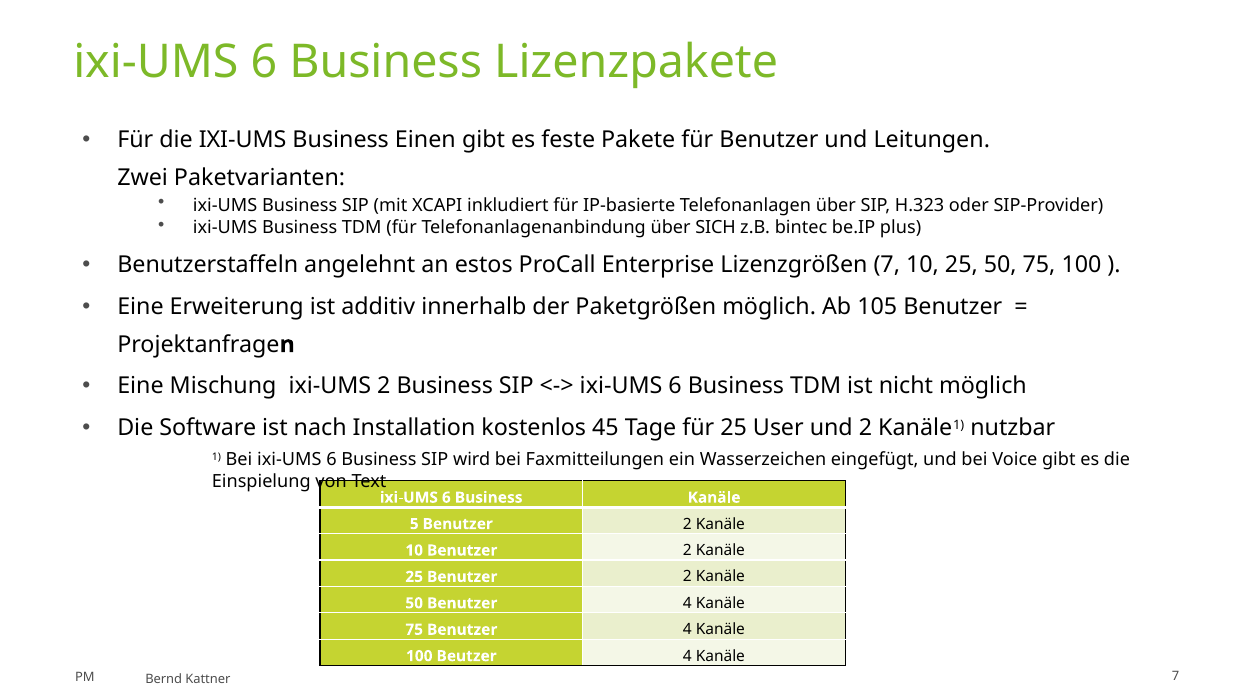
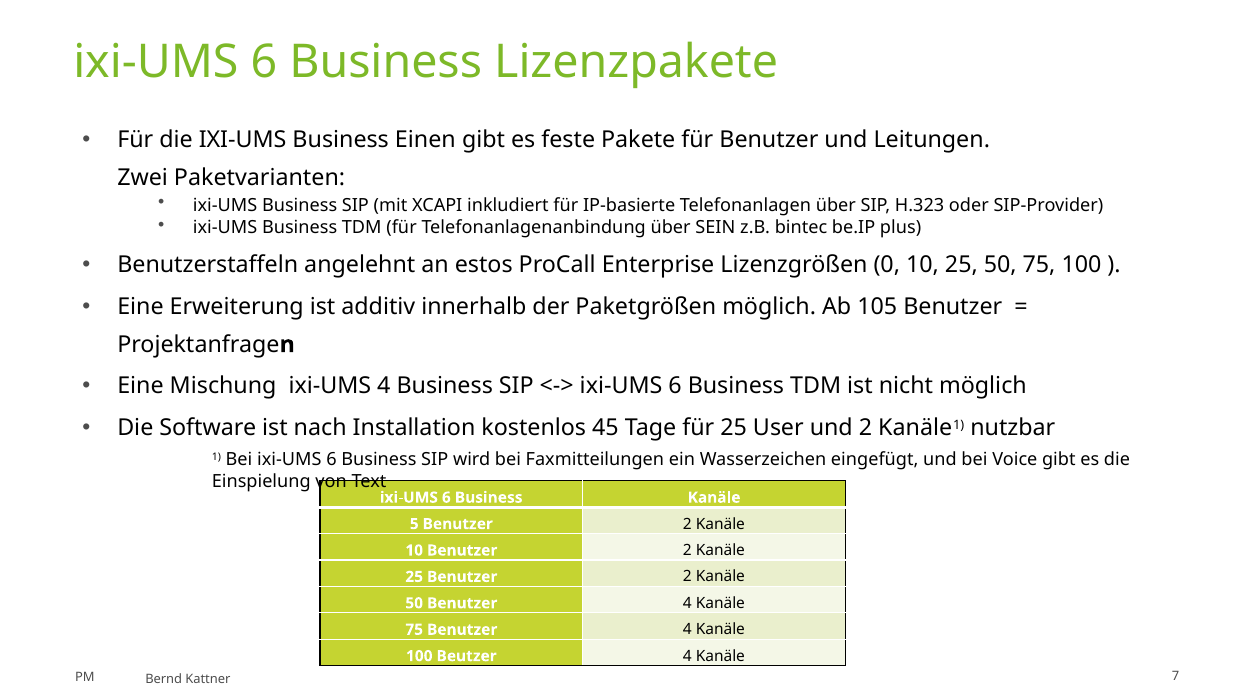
SICH: SICH -> SEIN (715, 228)
Lizenzgrößen 7: 7 -> 0 (887, 265)
ixi-UMS 2: 2 -> 4 (384, 386)
